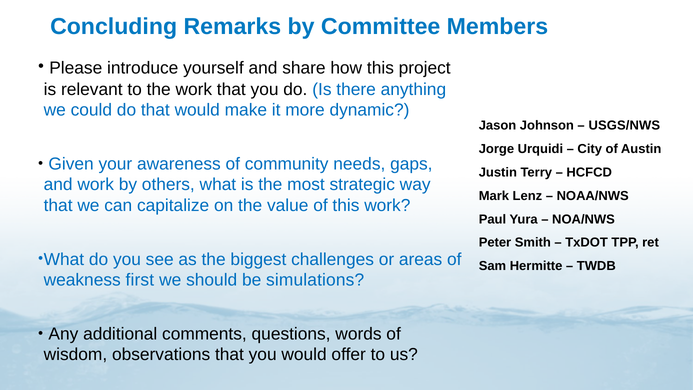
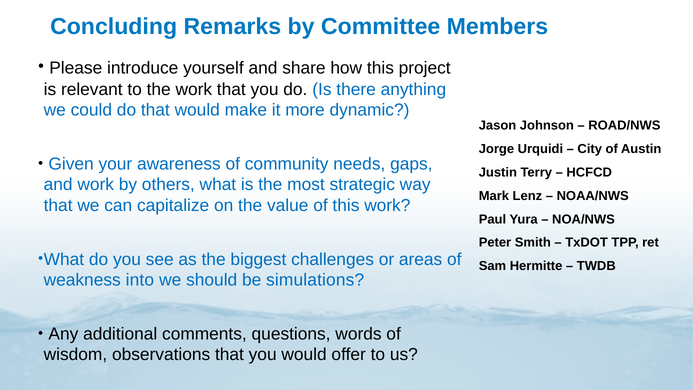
USGS/NWS: USGS/NWS -> ROAD/NWS (624, 126)
first: first -> into (140, 280)
